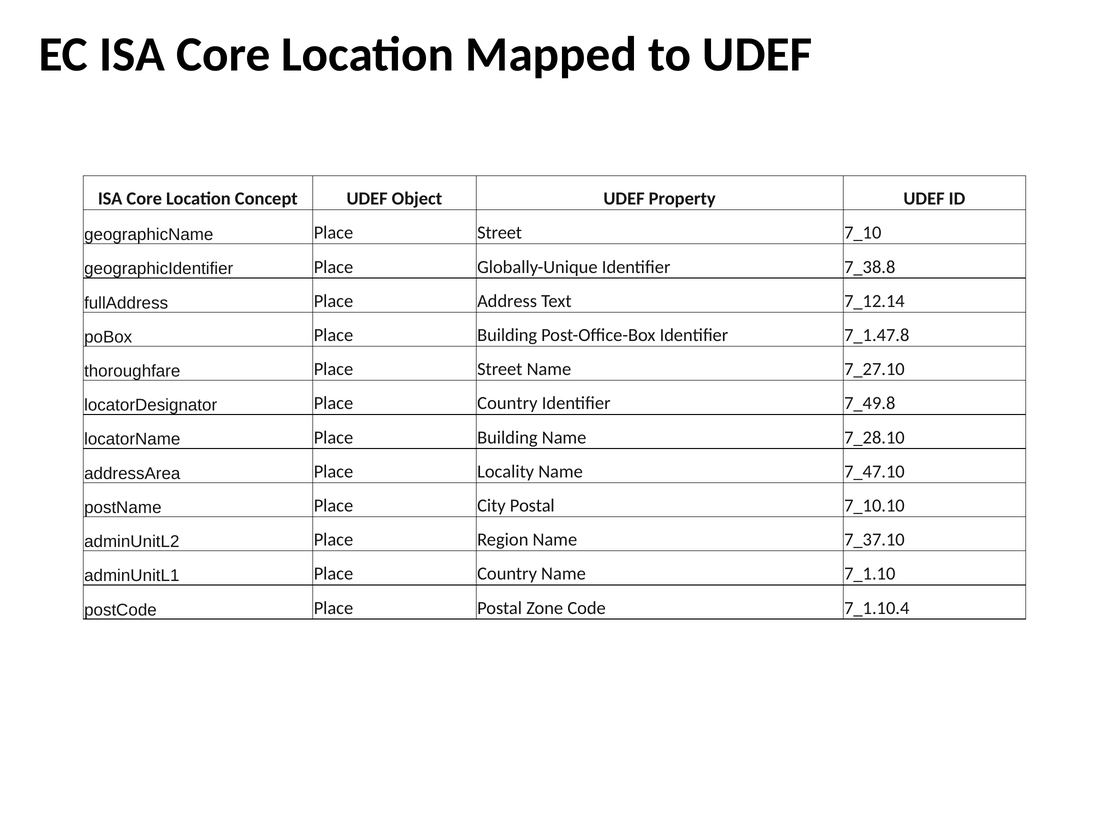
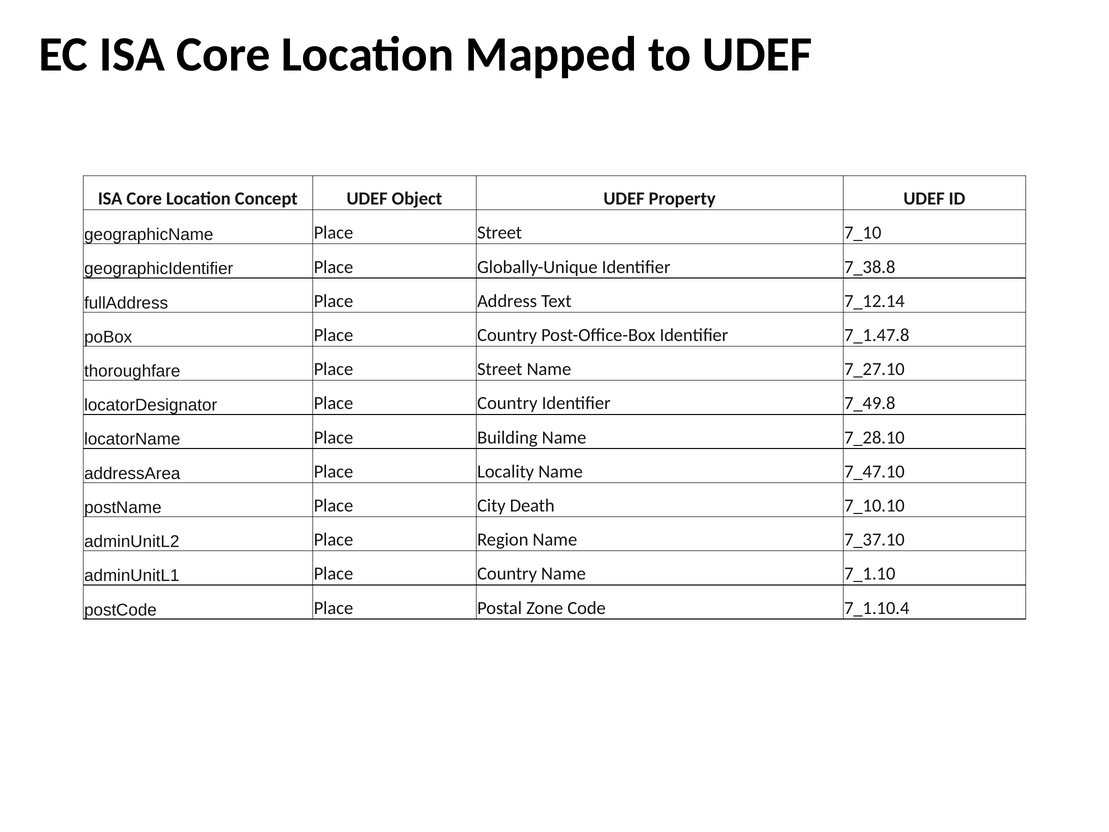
poBox Place Building: Building -> Country (507, 335)
City Postal: Postal -> Death (532, 506)
